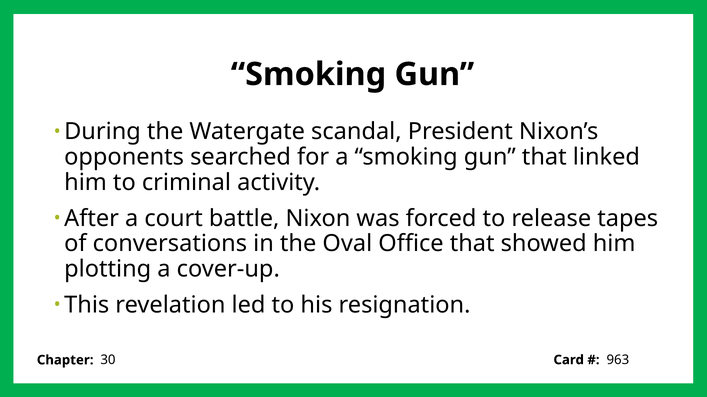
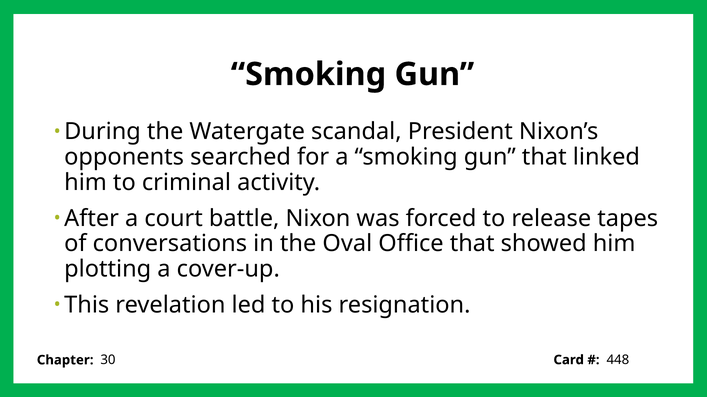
963: 963 -> 448 (618, 360)
